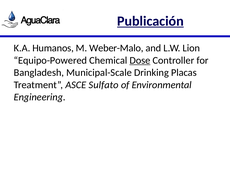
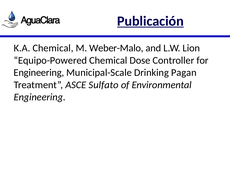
K.A Humanos: Humanos -> Chemical (53, 48)
Dose underline: present -> none (140, 61)
Bangladesh: Bangladesh -> Engineering (39, 73)
Placas: Placas -> Pagan (184, 73)
